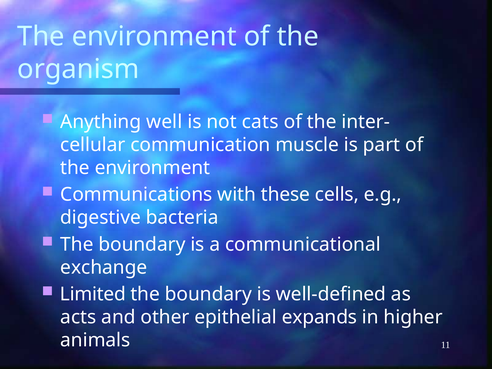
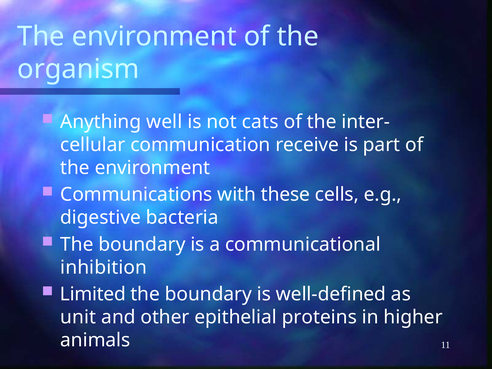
muscle: muscle -> receive (307, 145)
exchange: exchange -> inhibition (104, 267)
acts: acts -> unit (78, 317)
expands: expands -> proteins (319, 317)
